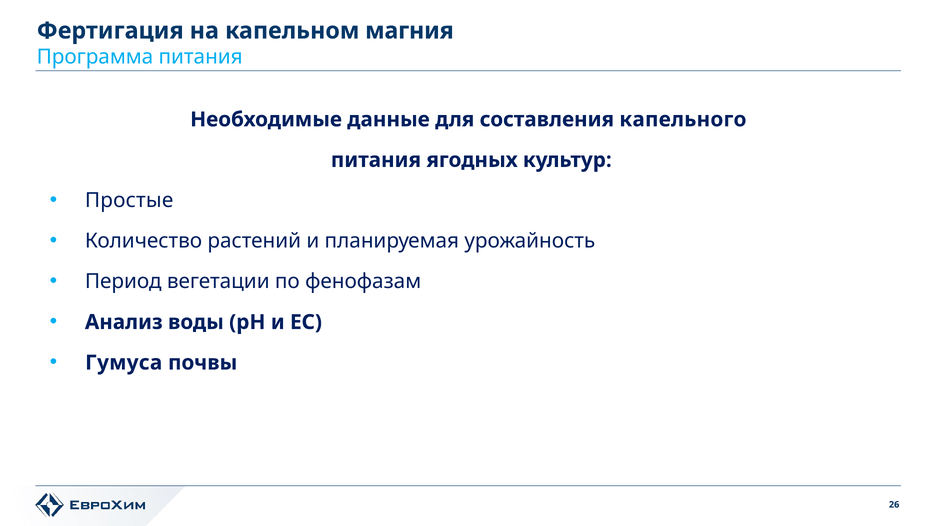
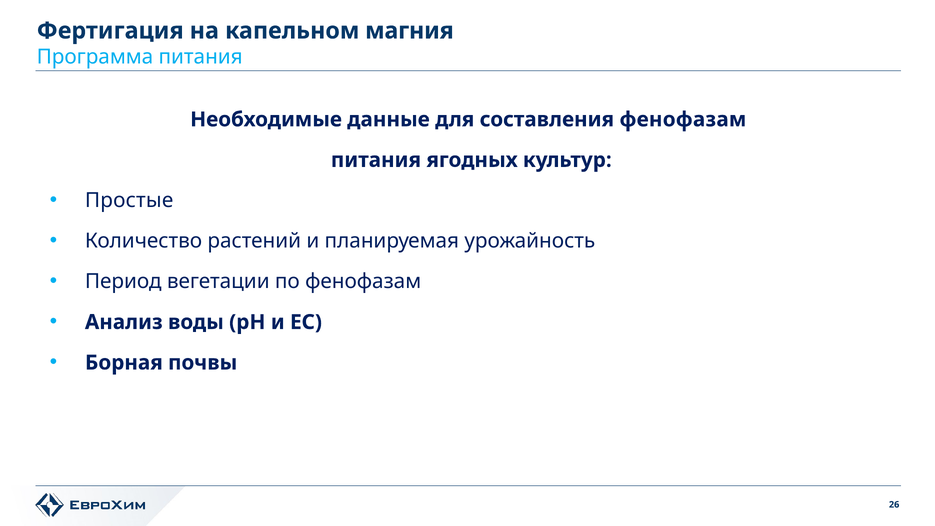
составления капельного: капельного -> фенофазам (683, 119)
Гумуса: Гумуса -> Борная (124, 363)
